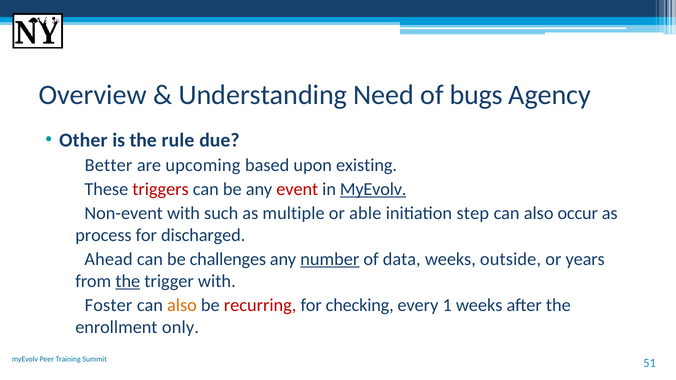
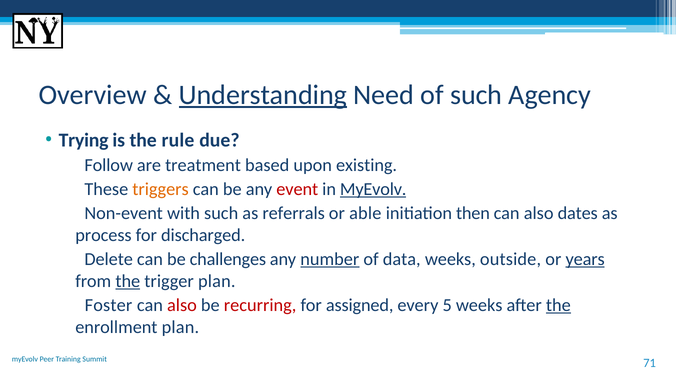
Understanding underline: none -> present (263, 95)
of bugs: bugs -> such (476, 95)
Other: Other -> Trying (84, 140)
Better: Better -> Follow (109, 165)
upcoming: upcoming -> treatment (203, 165)
triggers colour: red -> orange (161, 189)
multiple: multiple -> referrals (294, 213)
step: step -> then (473, 213)
occur: occur -> dates (578, 213)
Ahead: Ahead -> Delete (109, 259)
years underline: none -> present (585, 259)
trigger with: with -> plan (217, 281)
also colour: orange -> red (182, 305)
checking: checking -> assigned (360, 305)
1: 1 -> 5 (447, 305)
the underline: none -> present (558, 305)
enrollment only: only -> plan (180, 327)
51: 51 -> 71 (650, 363)
